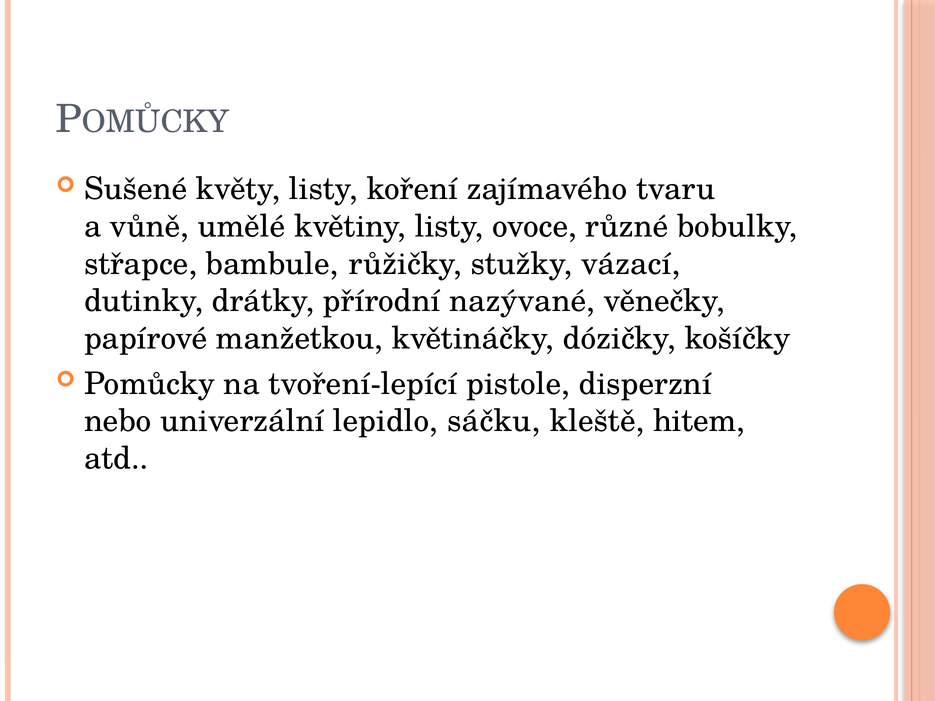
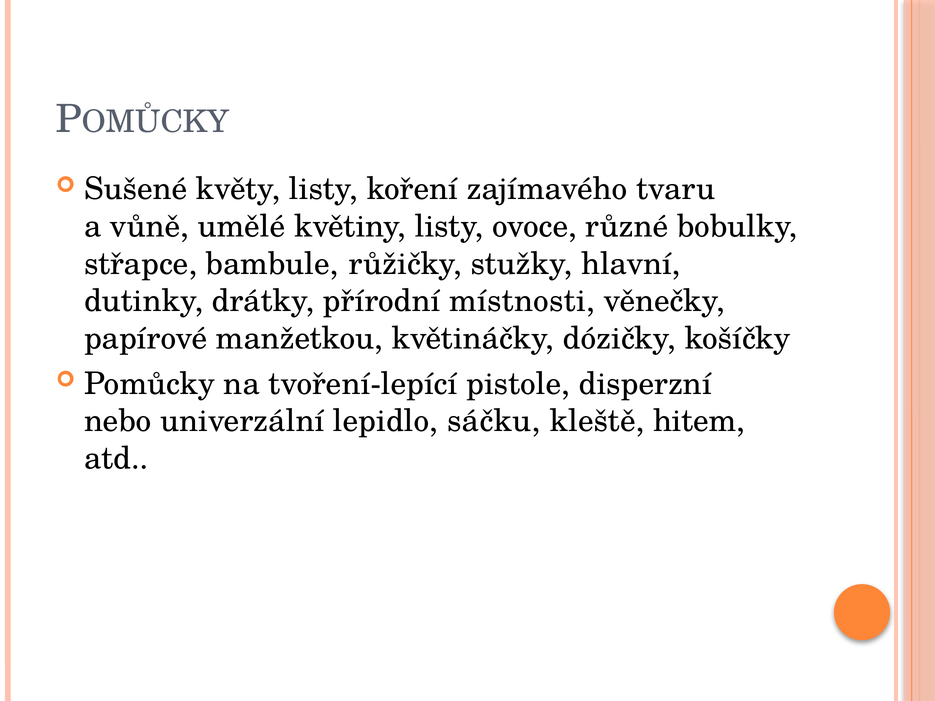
vázací: vázací -> hlavní (631, 264)
nazývané: nazývané -> místnosti (522, 301)
